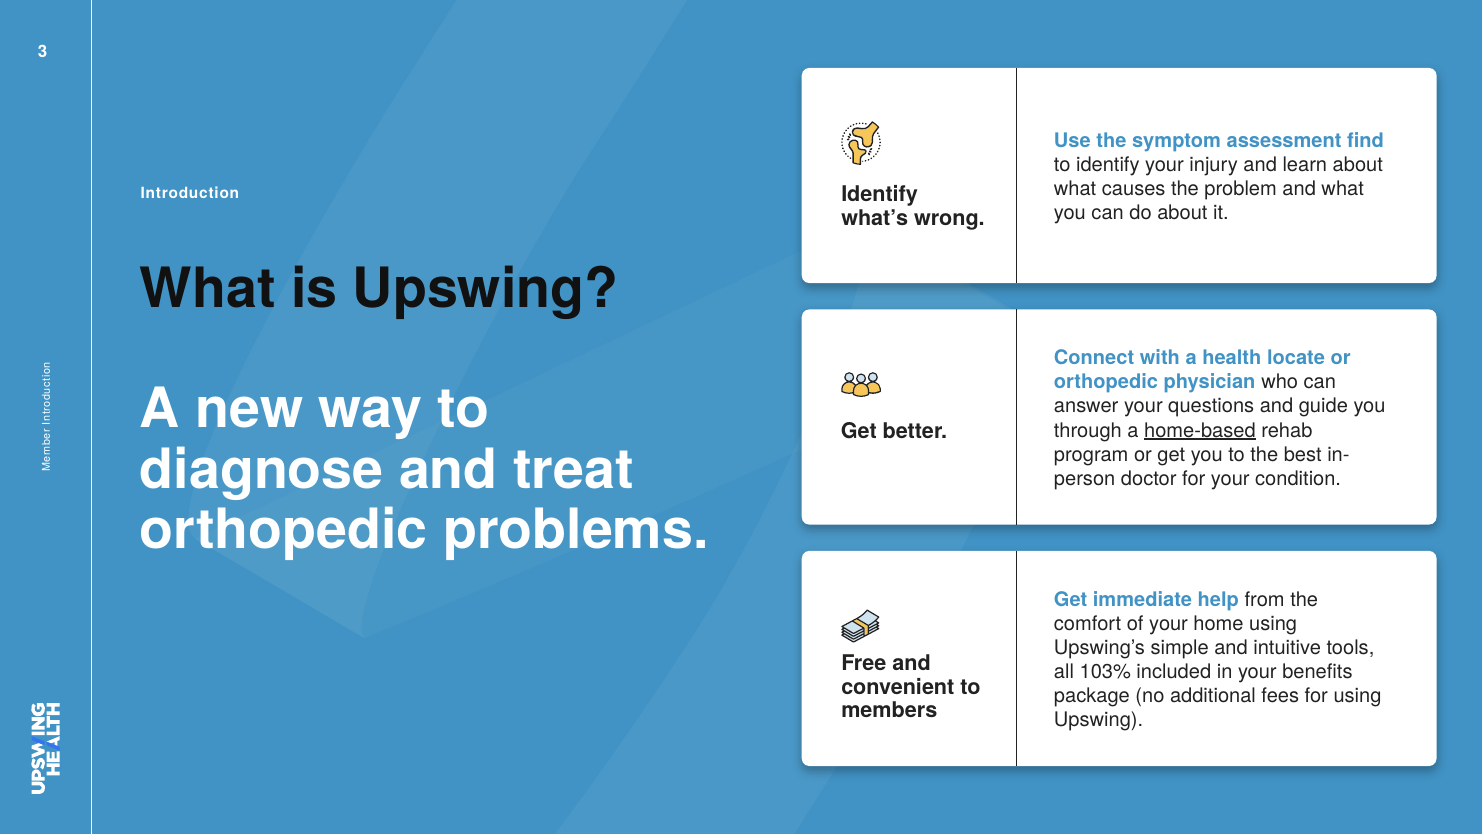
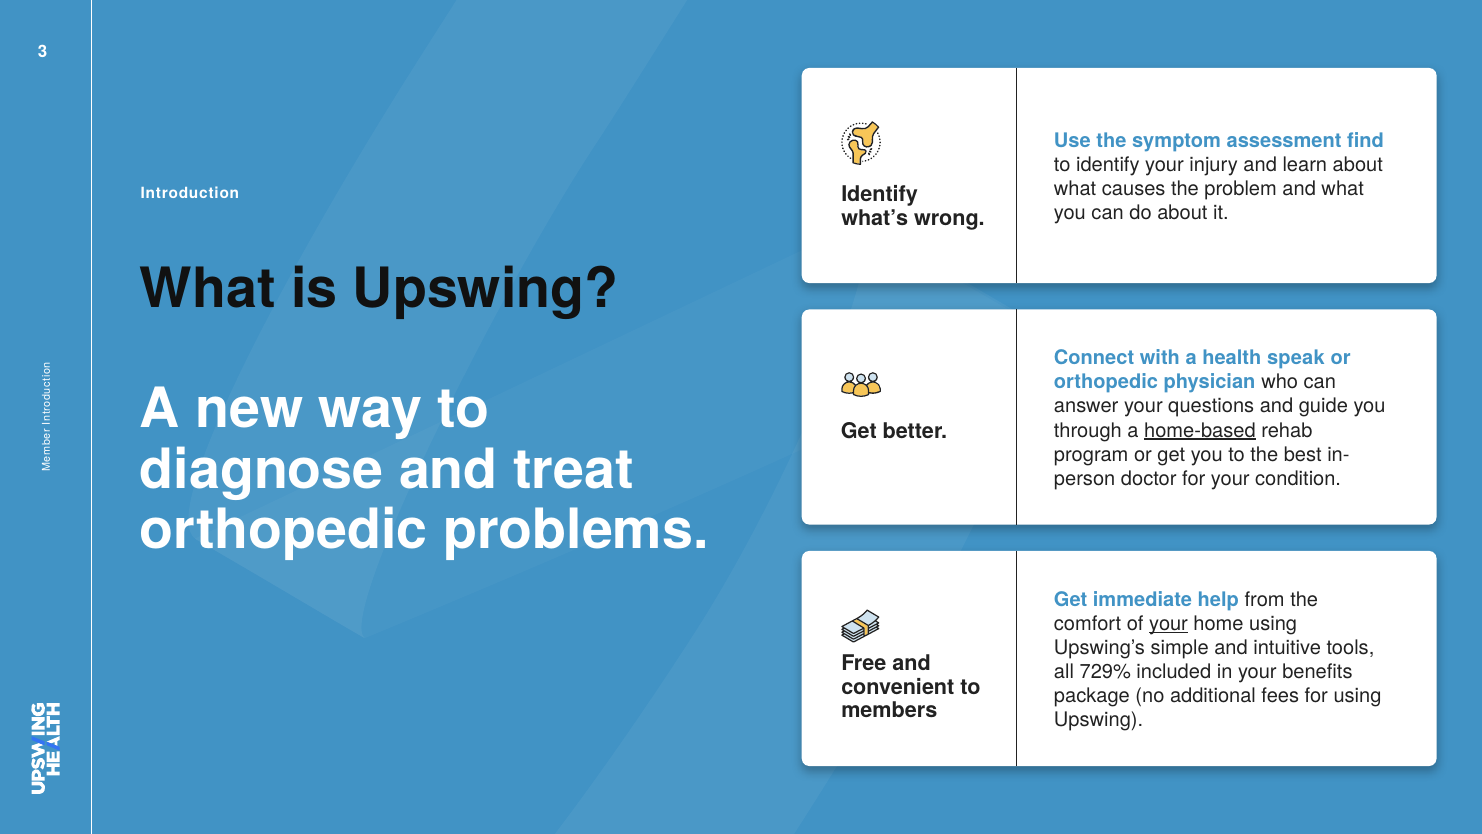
locate: locate -> speak (1296, 358)
your underline: none -> present (1169, 623)
103%: 103% -> 729% (1105, 672)
